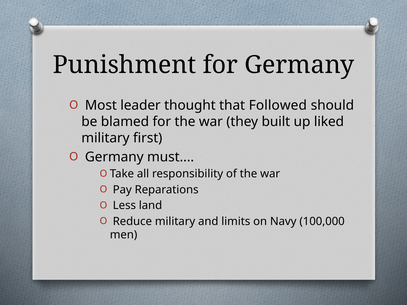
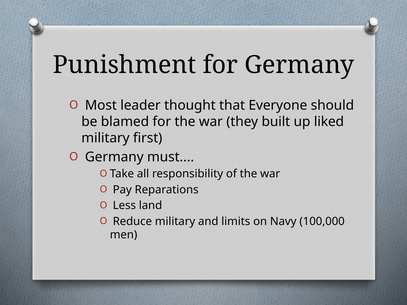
Followed: Followed -> Everyone (278, 105)
